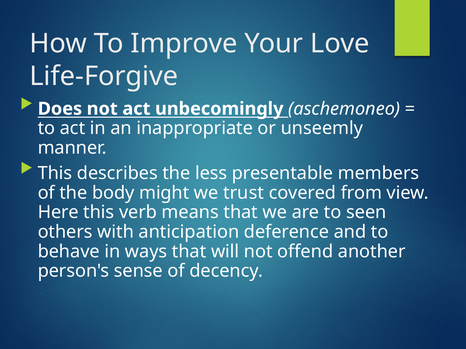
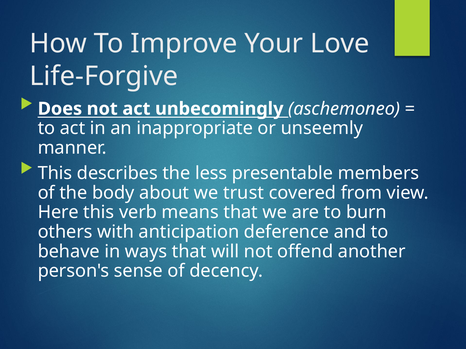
might: might -> about (164, 193)
seen: seen -> burn (366, 213)
